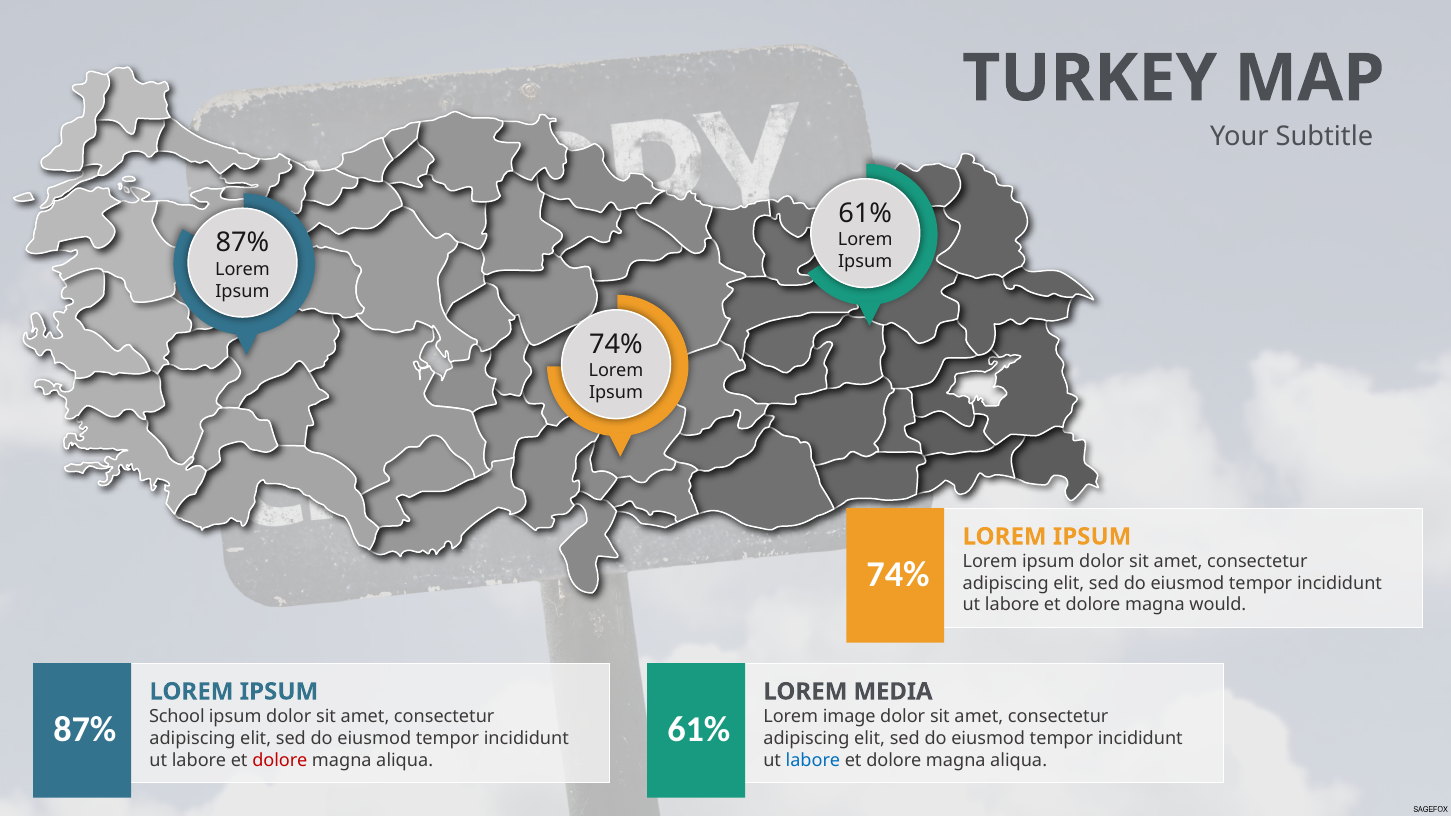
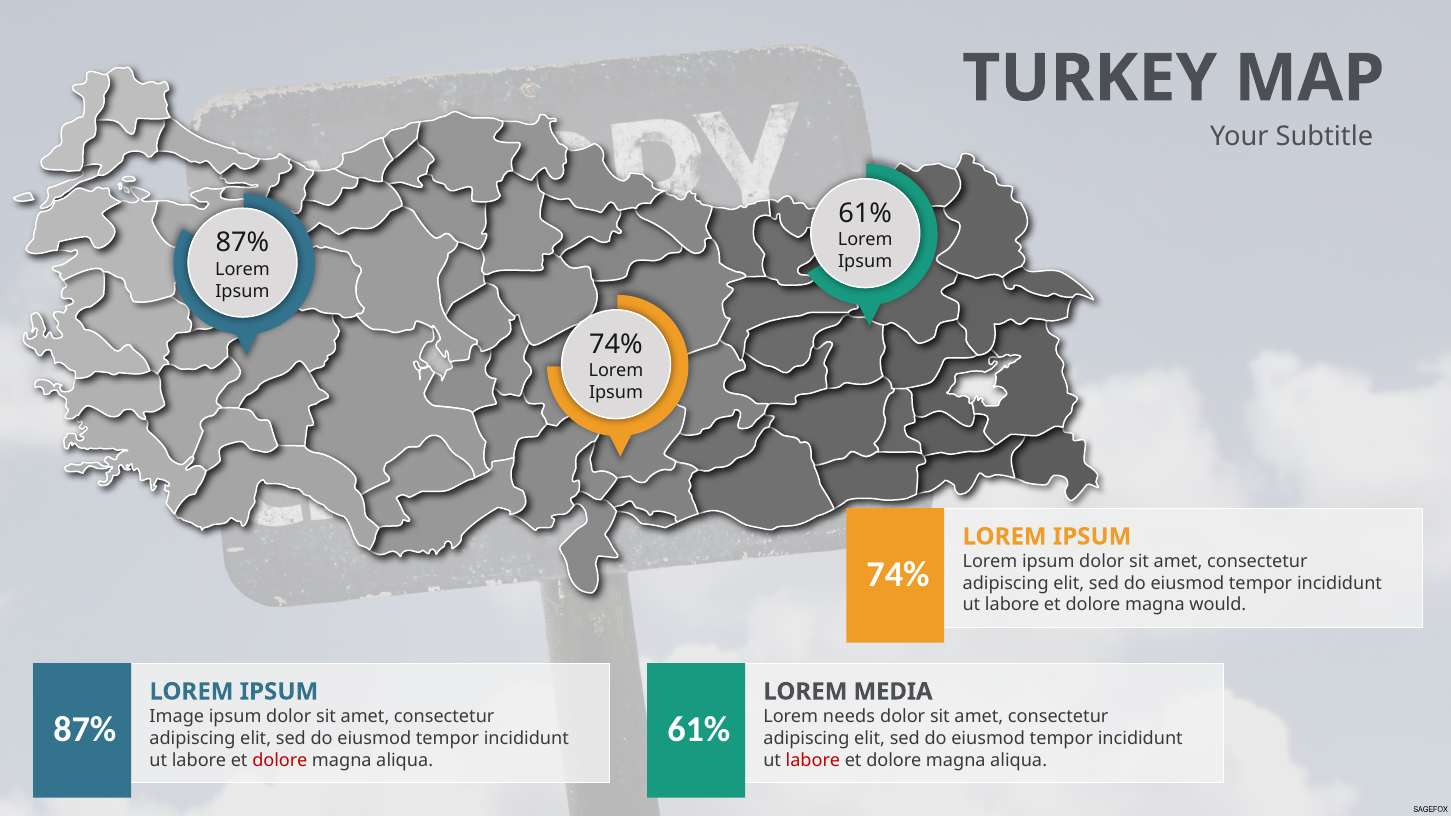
School: School -> Image (177, 717)
image: image -> needs (849, 717)
labore colour: blue -> red (813, 760)
